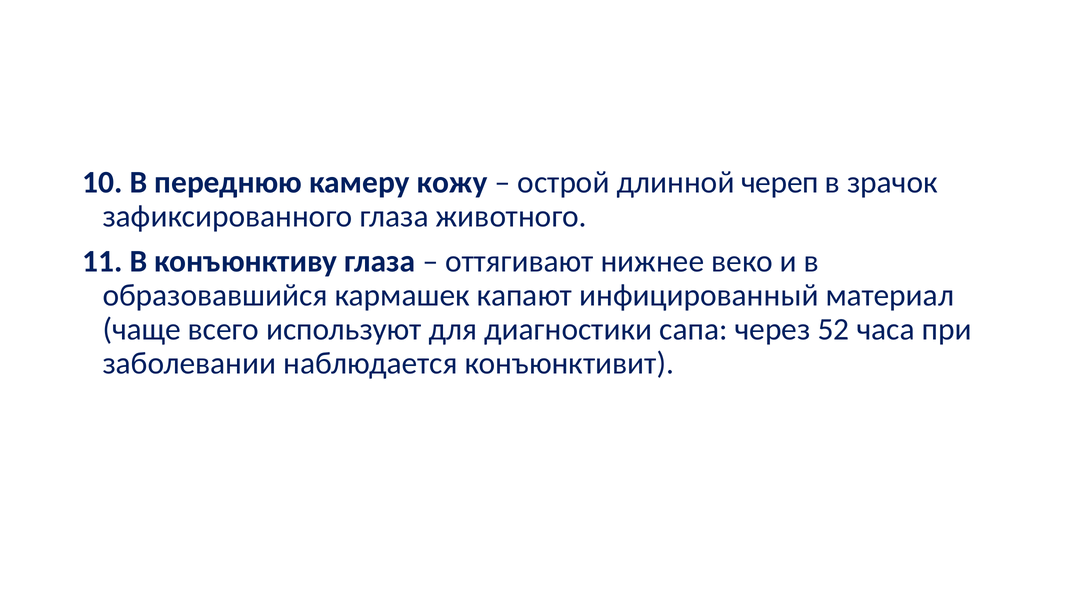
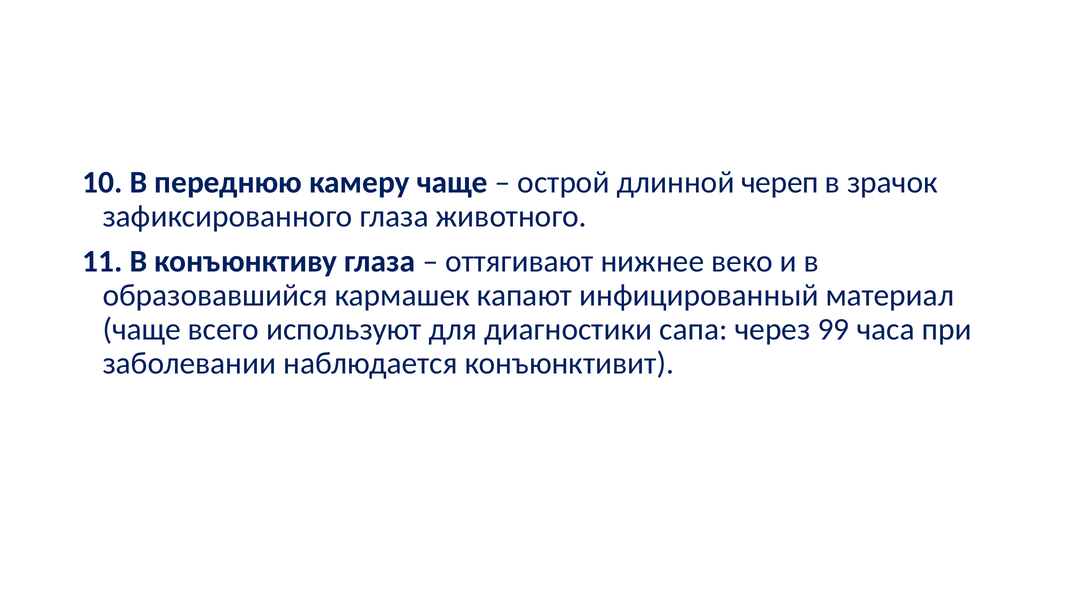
камеру кожу: кожу -> чаще (452, 183)
52: 52 -> 99 (833, 330)
